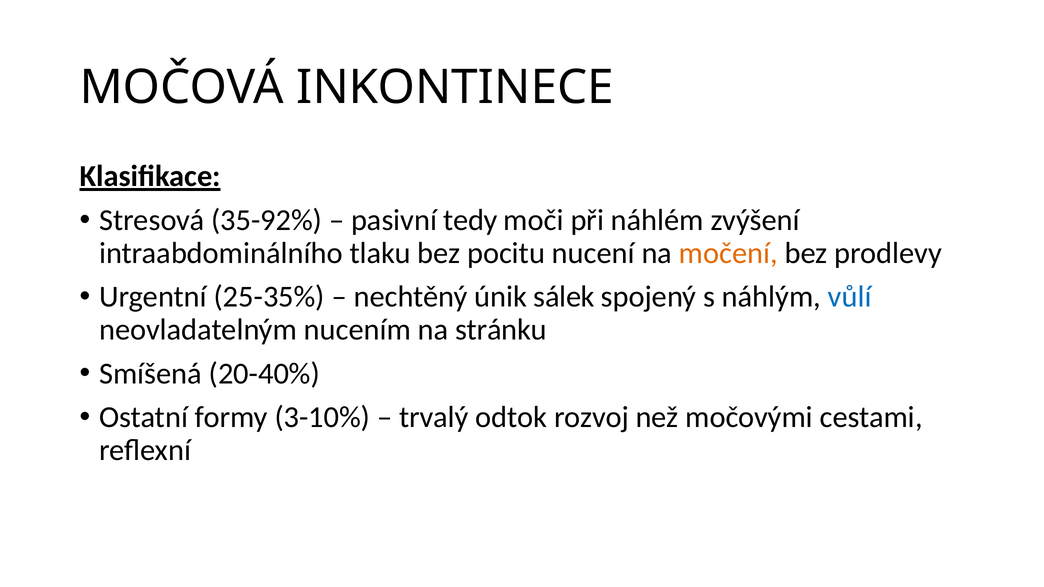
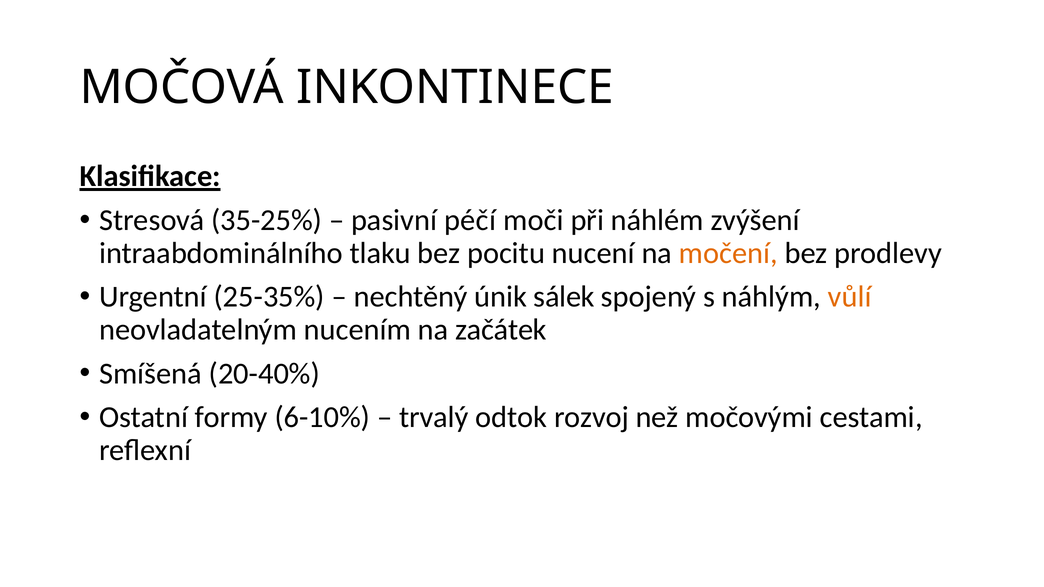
35-92%: 35-92% -> 35-25% (267, 220)
tedy: tedy -> péčí (470, 220)
vůlí colour: blue -> orange (850, 297)
stránku: stránku -> začátek (501, 330)
3-10%: 3-10% -> 6-10% (322, 417)
